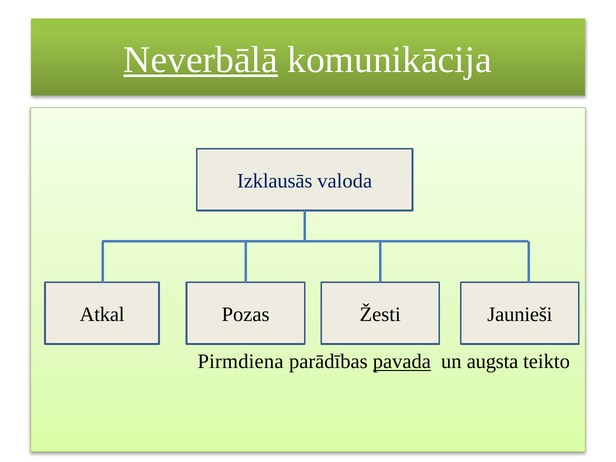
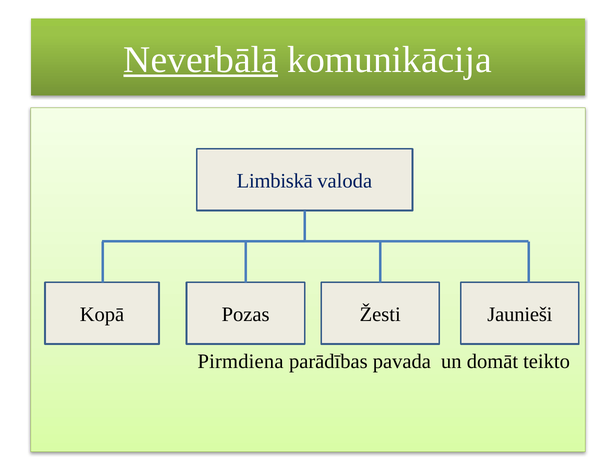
Izklausās: Izklausās -> Limbiskā (275, 181)
Atkal: Atkal -> Kopā (102, 315)
pavada underline: present -> none (402, 362)
augsta: augsta -> domāt (492, 362)
